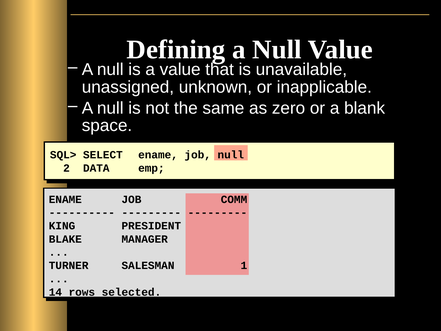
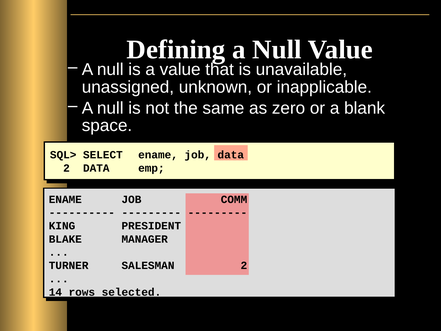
job null: null -> data (231, 155)
SALESMAN 1: 1 -> 2 (244, 265)
